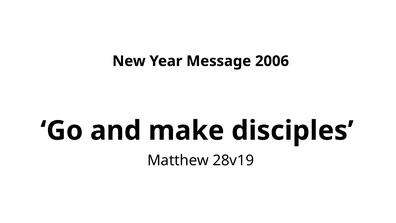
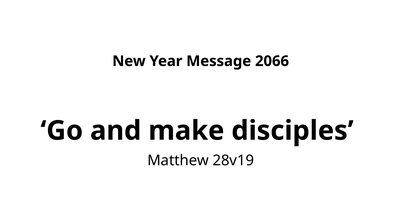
2006: 2006 -> 2066 (272, 61)
